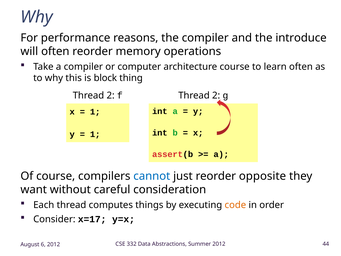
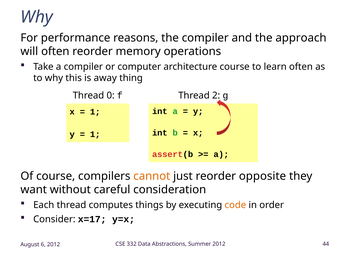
introduce: introduce -> approach (301, 38)
block: block -> away (105, 78)
2: 2 -> 0 (111, 95)
cannot colour: blue -> orange (152, 176)
